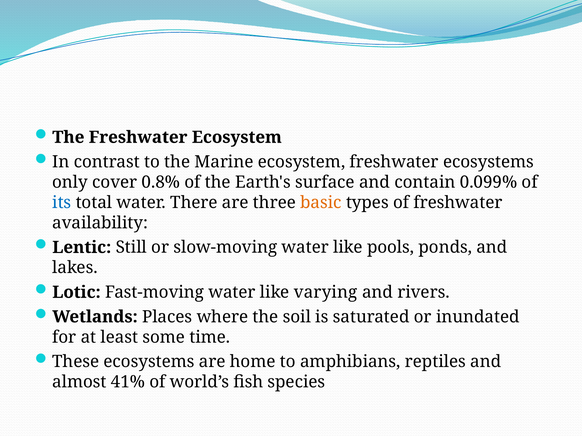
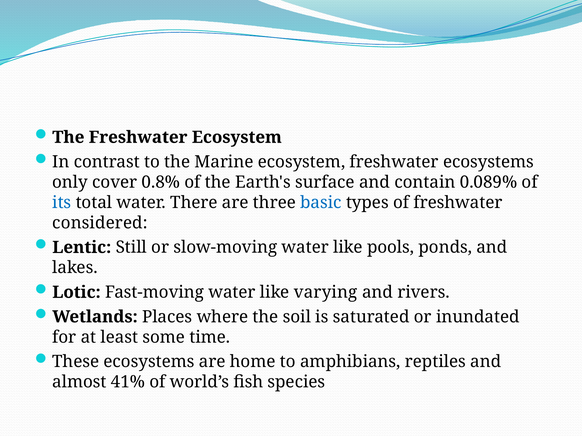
0.099%: 0.099% -> 0.089% (489, 182)
basic colour: orange -> blue (321, 203)
availability: availability -> considered (100, 223)
